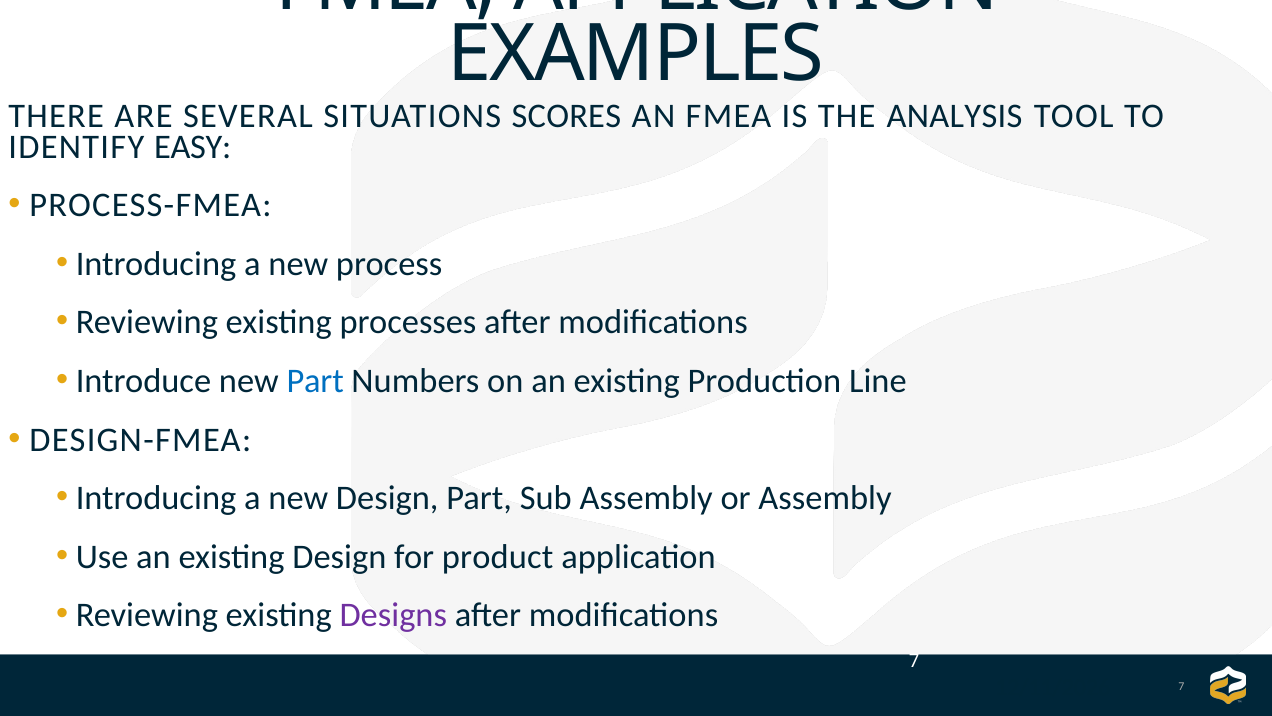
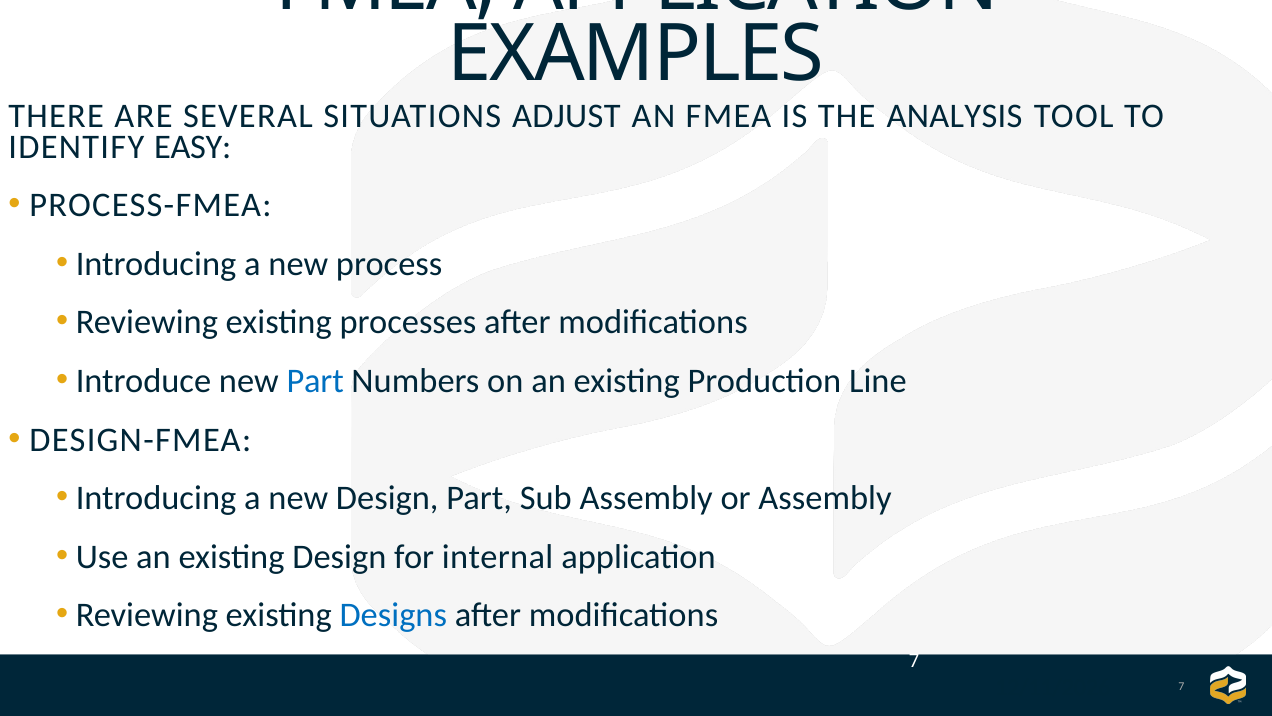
SCORES: SCORES -> ADJUST (566, 116)
product: product -> internal (498, 556)
Designs colour: purple -> blue (393, 615)
